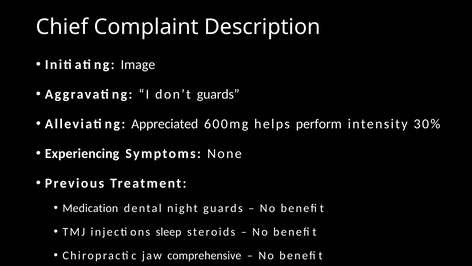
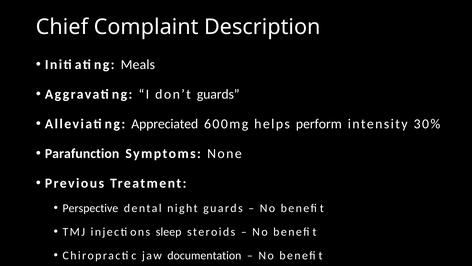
Image: Image -> Meals (138, 64)
Experiencing: Experiencing -> Parafunction (82, 153)
Medication: Medication -> Perspective (90, 208)
comprehensive: comprehensive -> documentation (204, 255)
